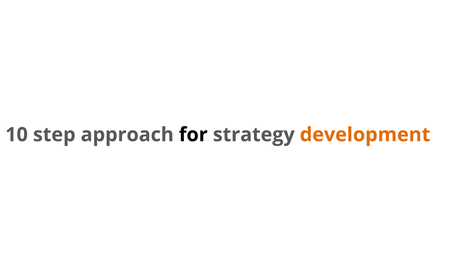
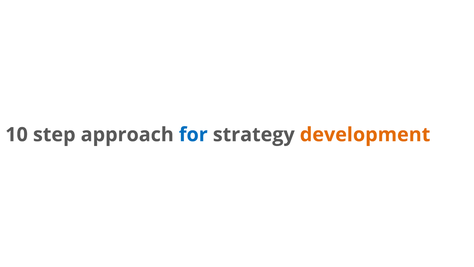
for colour: black -> blue (193, 135)
